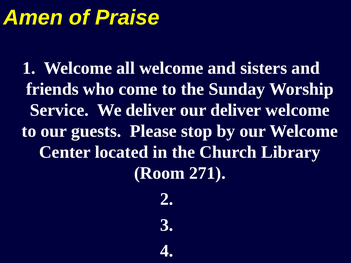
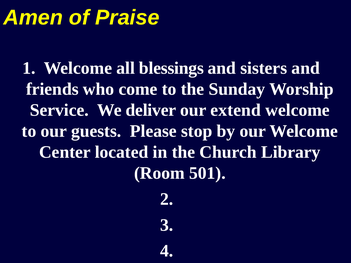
all welcome: welcome -> blessings (171, 68)
our deliver: deliver -> extend (236, 110)
271: 271 -> 501 (207, 173)
